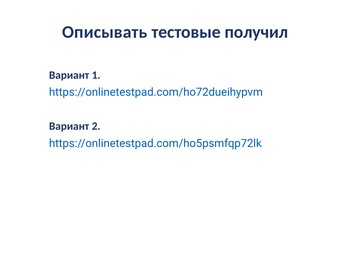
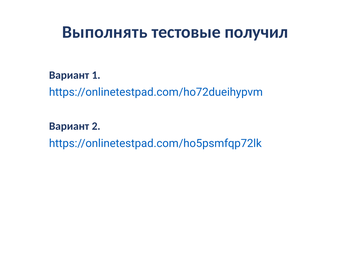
Описывать: Описывать -> Выполнять (105, 32)
